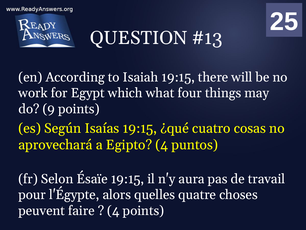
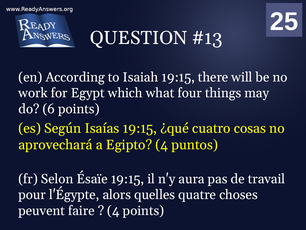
9: 9 -> 6 (49, 109)
